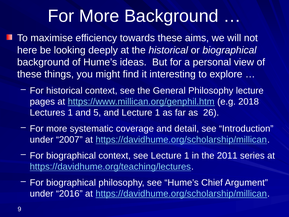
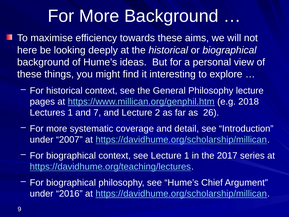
5: 5 -> 7 (97, 113)
and Lecture 1: 1 -> 2 (157, 113)
2011: 2011 -> 2017 (227, 155)
